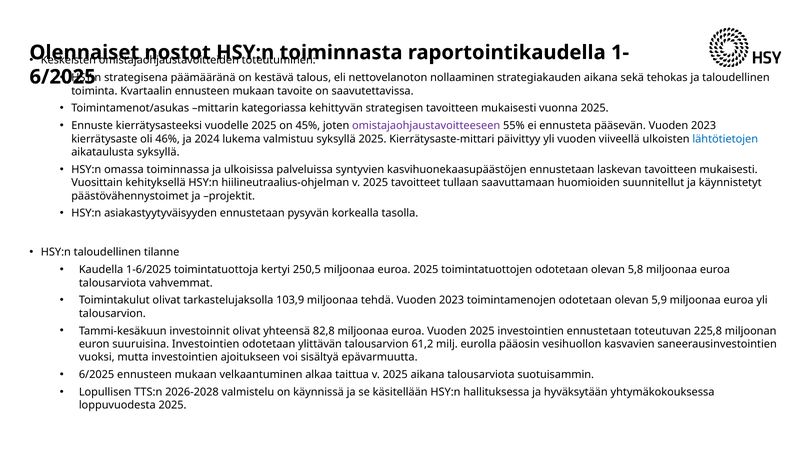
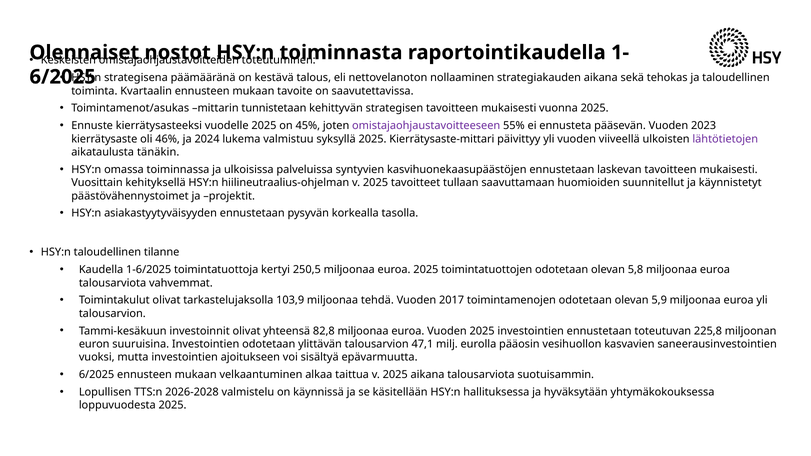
kategoriassa: kategoriassa -> tunnistetaan (274, 108)
lähtötietojen colour: blue -> purple (725, 139)
aikataulusta syksyllä: syksyllä -> tänäkin (158, 152)
2023: 2023 -> 2017 (452, 300)
61,2: 61,2 -> 47,1 (422, 344)
